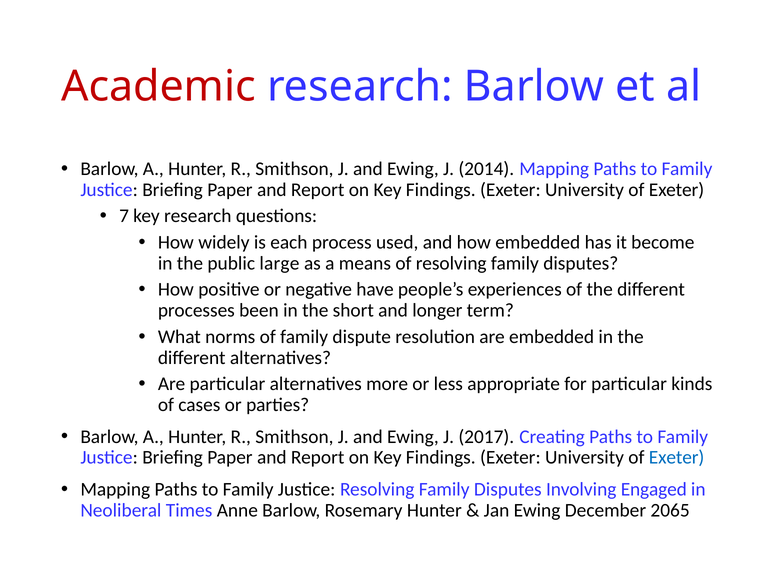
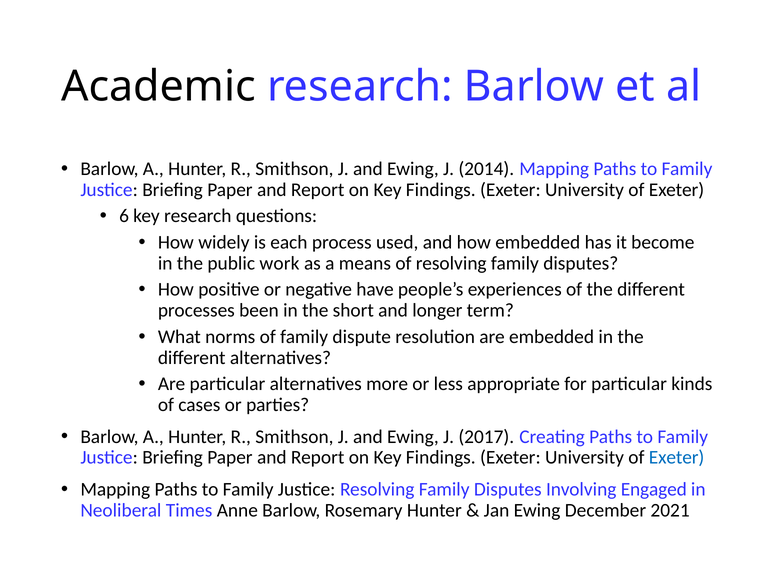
Academic colour: red -> black (158, 87)
7: 7 -> 6 (124, 216)
large: large -> work (279, 263)
2065: 2065 -> 2021 (670, 510)
